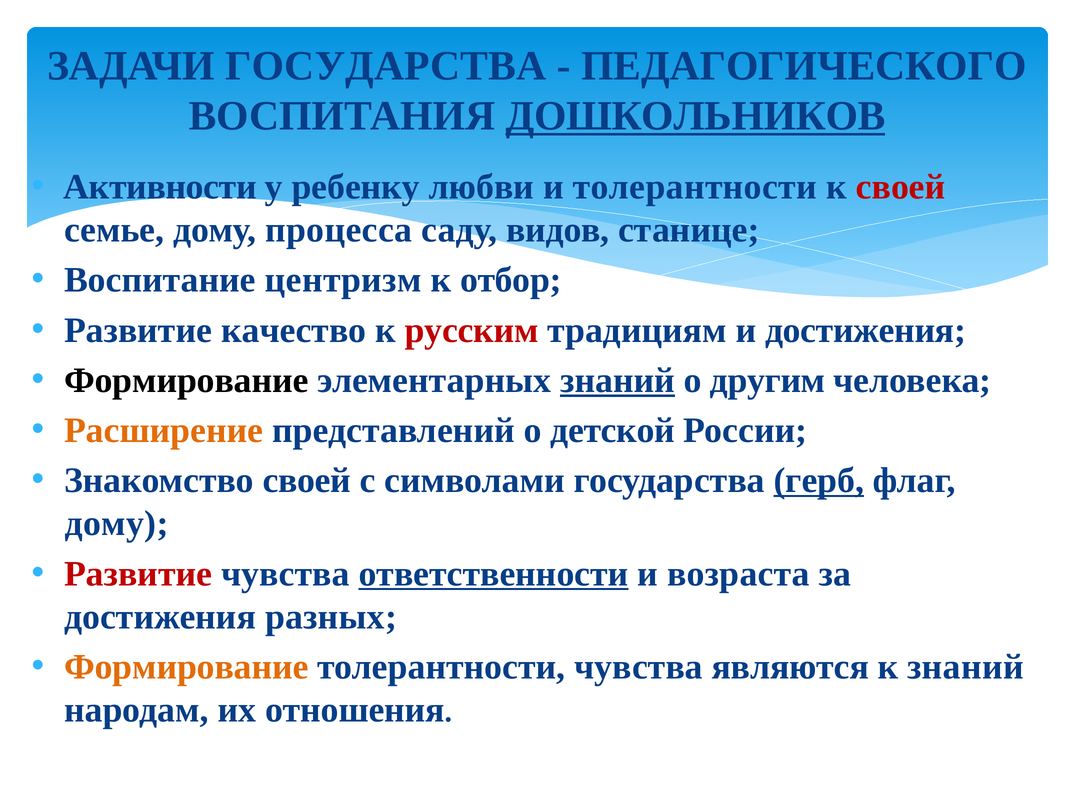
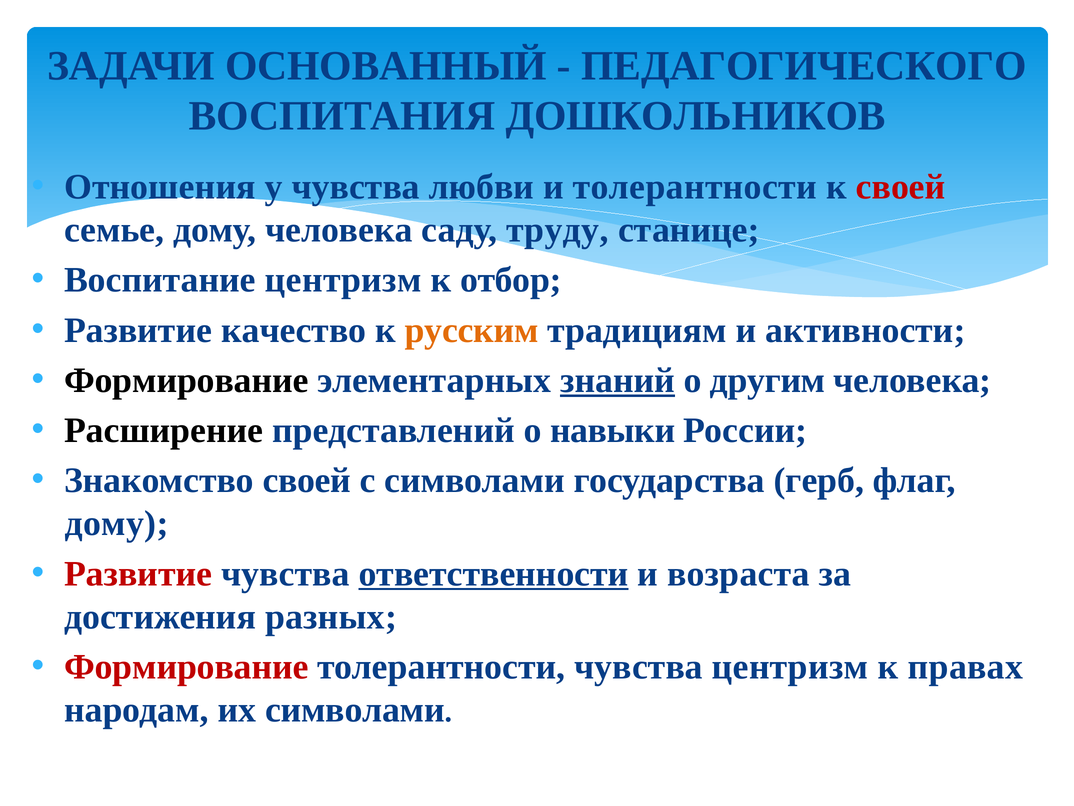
ЗАДАЧИ ГОСУДАРСТВА: ГОСУДАРСТВА -> ОСНОВАННЫЙ (386, 66)
ДОШКОЛЬНИКОВ underline: present -> none (696, 116)
Активности: Активности -> Отношения (160, 187)
у ребенку: ребенку -> чувства (356, 187)
дому процесса: процесса -> человека (339, 230)
видов: видов -> труду (557, 230)
русским colour: red -> orange (472, 330)
и достижения: достижения -> активности (865, 330)
Расширение colour: orange -> black (164, 430)
детской: детской -> навыки (613, 430)
герб underline: present -> none (819, 480)
Формирование colour: orange -> red (186, 666)
чувства являются: являются -> центризм (790, 666)
к знаний: знаний -> правах (965, 666)
их отношения: отношения -> символами (355, 709)
